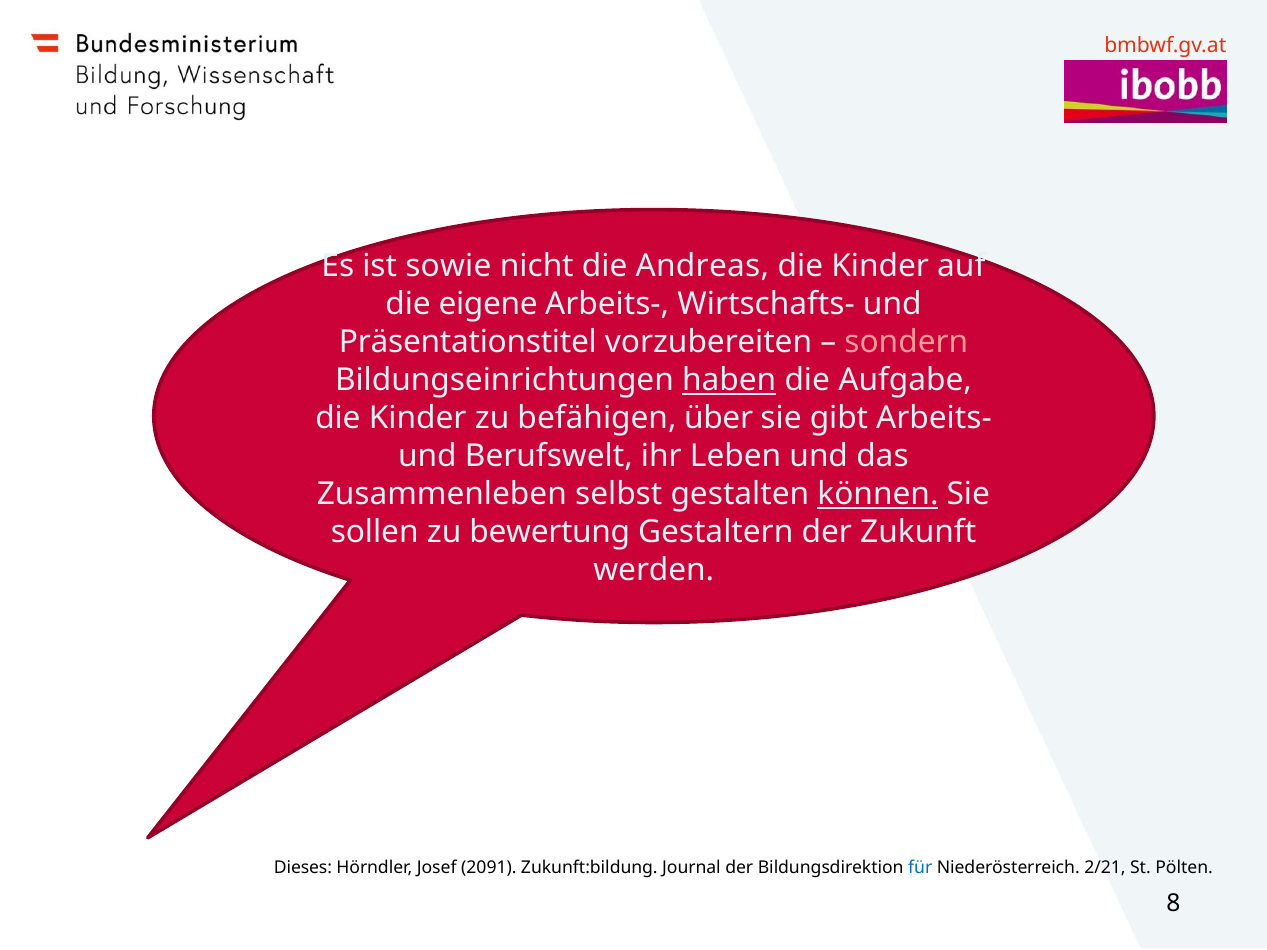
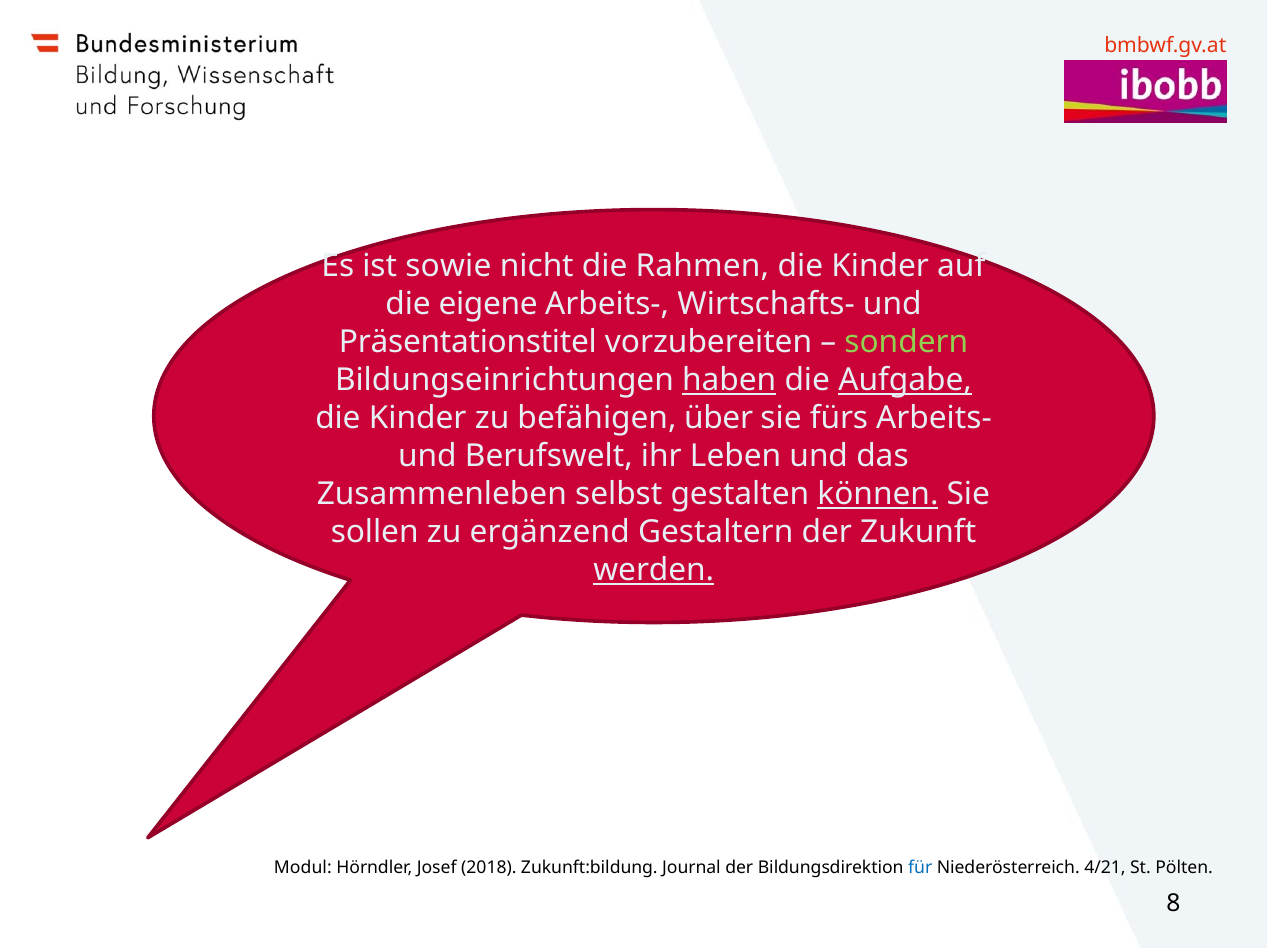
Andreas: Andreas -> Rahmen (702, 266)
sondern colour: pink -> light green (906, 342)
Aufgabe underline: none -> present (905, 380)
gibt: gibt -> fürs (839, 418)
bewertung: bewertung -> ergänzend (550, 532)
werden underline: none -> present (654, 570)
Dieses: Dieses -> Modul (303, 868)
2091: 2091 -> 2018 (489, 868)
2/21: 2/21 -> 4/21 (1105, 868)
